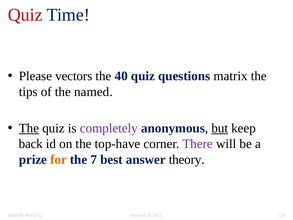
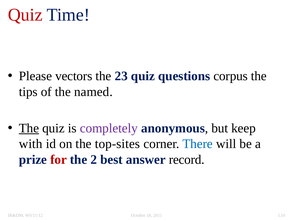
40: 40 -> 23 (121, 76)
matrix: matrix -> corpus (231, 76)
but underline: present -> none (220, 128)
back: back -> with (31, 144)
top-have: top-have -> top-sites (117, 144)
There colour: purple -> blue (198, 144)
for colour: orange -> red (59, 159)
7: 7 -> 2 (94, 159)
theory: theory -> record (187, 159)
